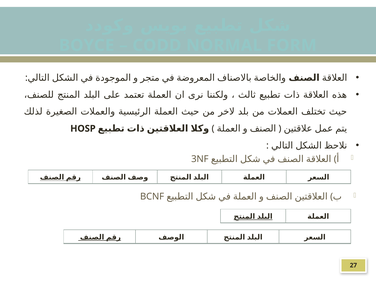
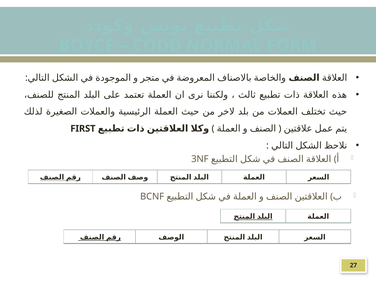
HOSP: HOSP -> FIRST (83, 129)
